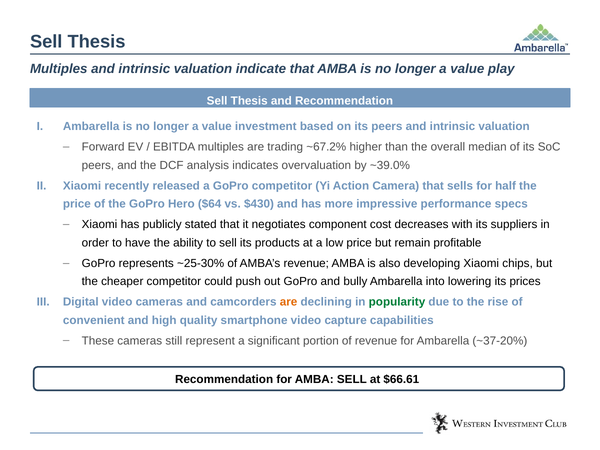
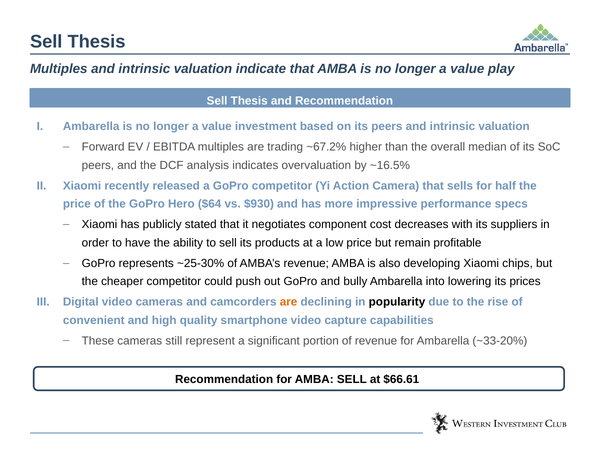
~39.0%: ~39.0% -> ~16.5% (390, 165)
$430: $430 -> $930 (259, 204)
popularity colour: green -> black (397, 302)
~37-20%: ~37-20% -> ~33-20% (500, 341)
